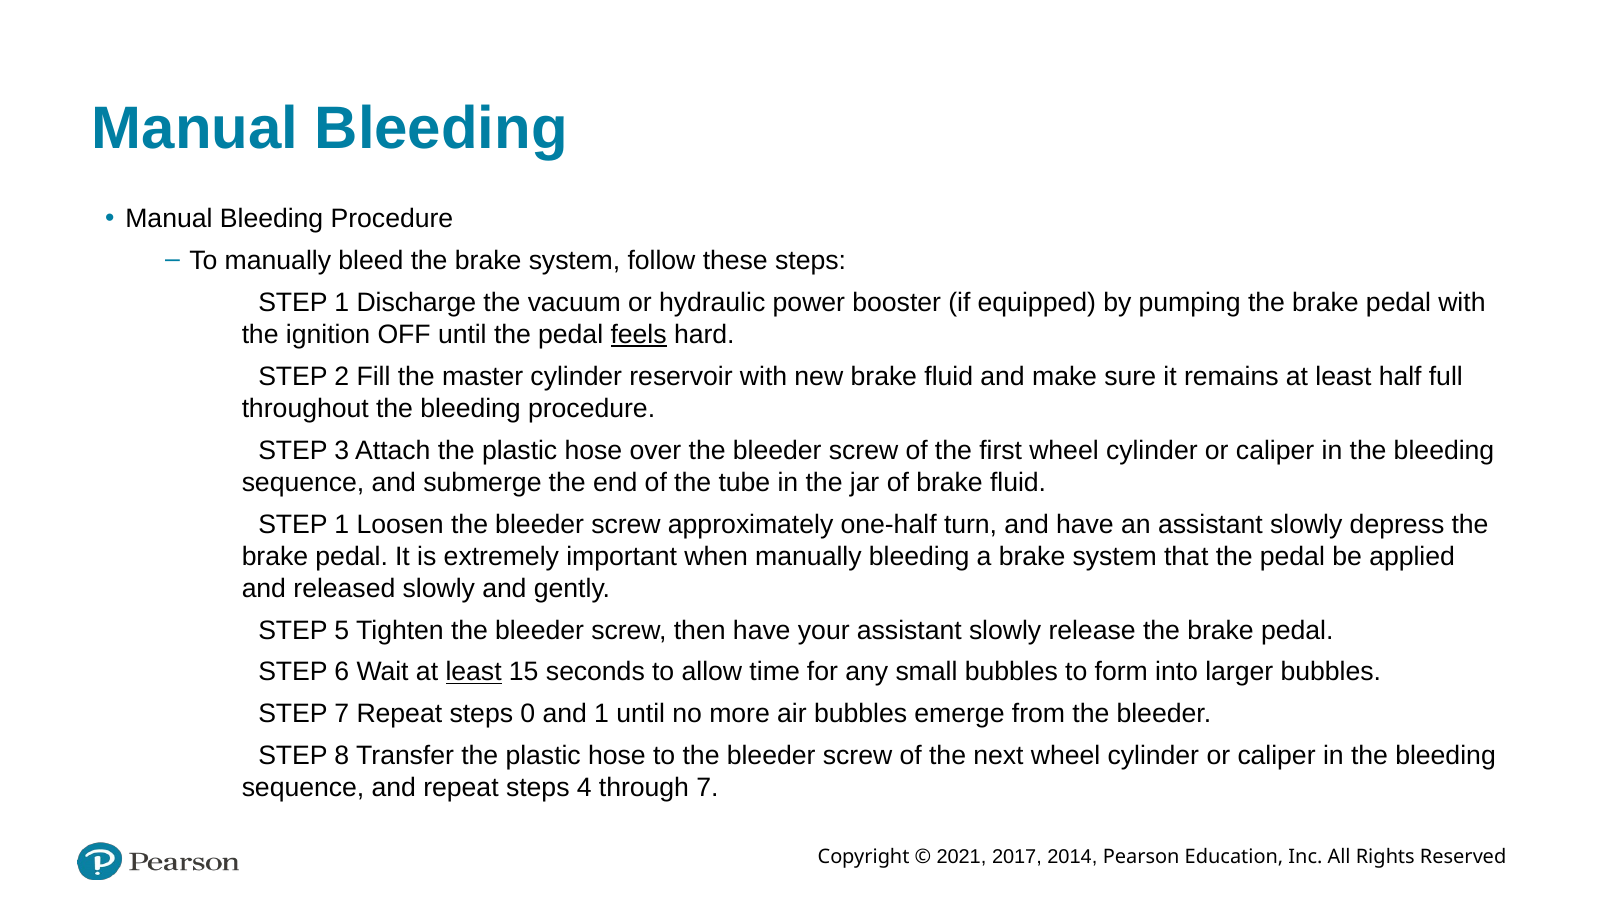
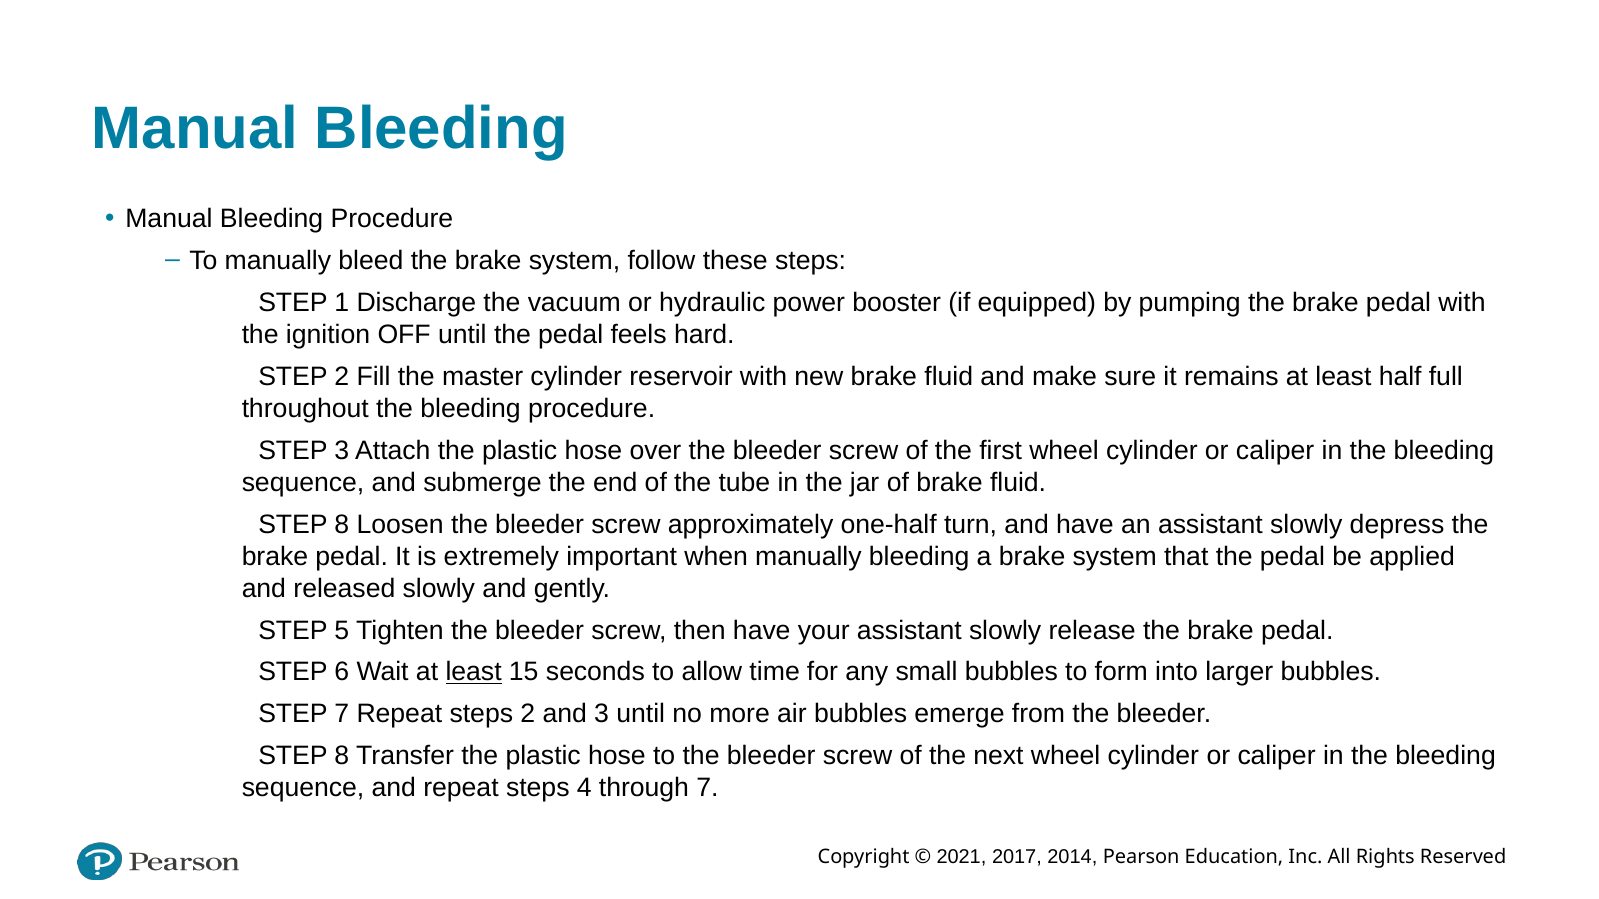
feels underline: present -> none (639, 335)
1: 1 -> 8 (342, 525)
steps 0: 0 -> 2 (528, 714)
and 1: 1 -> 3 (602, 714)
